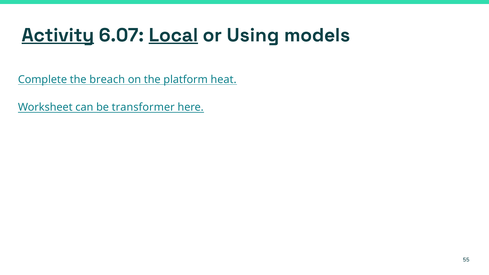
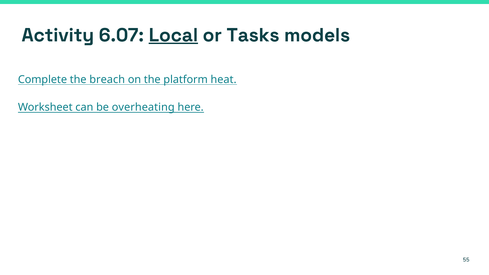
Activity underline: present -> none (58, 35)
Using: Using -> Tasks (253, 35)
transformer: transformer -> overheating (143, 107)
